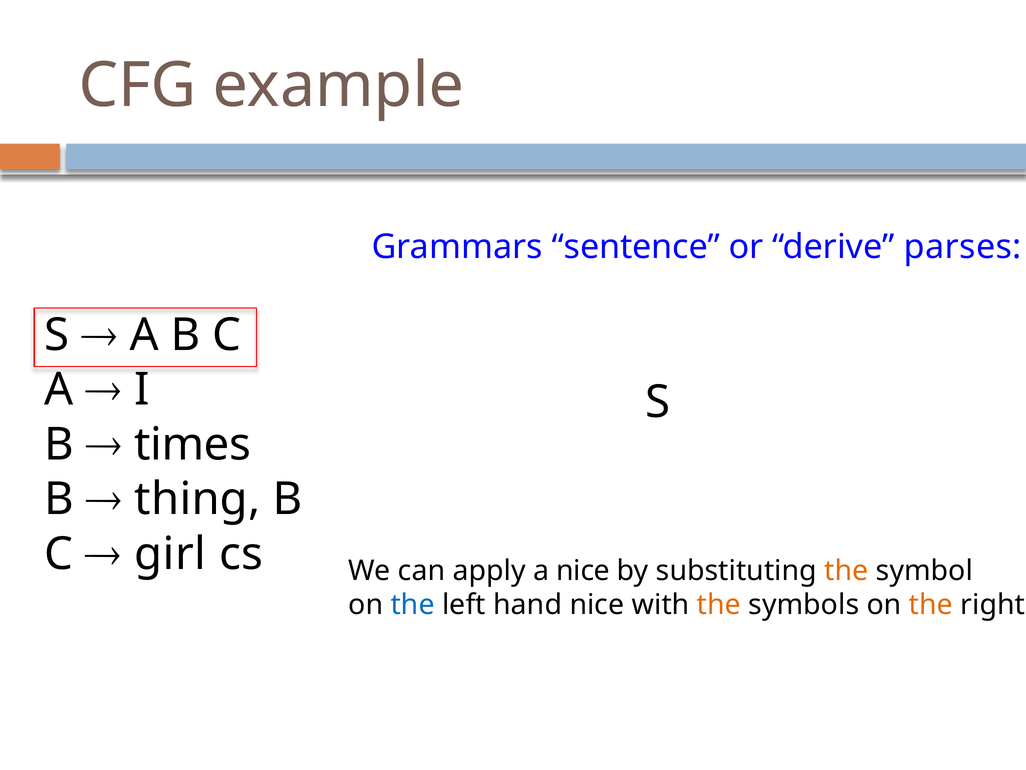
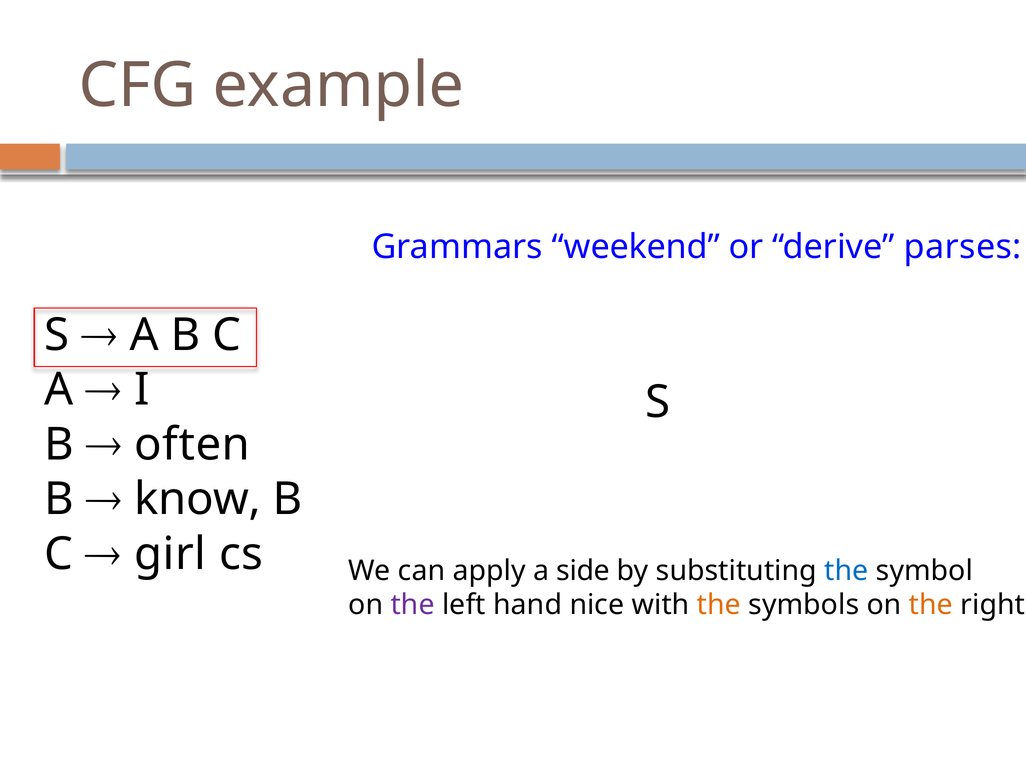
sentence: sentence -> weekend (636, 247)
times: times -> often (192, 444)
thing: thing -> know (198, 499)
a nice: nice -> side (583, 570)
the colour: orange -> blue (846, 570)
the colour: blue -> purple (413, 604)
